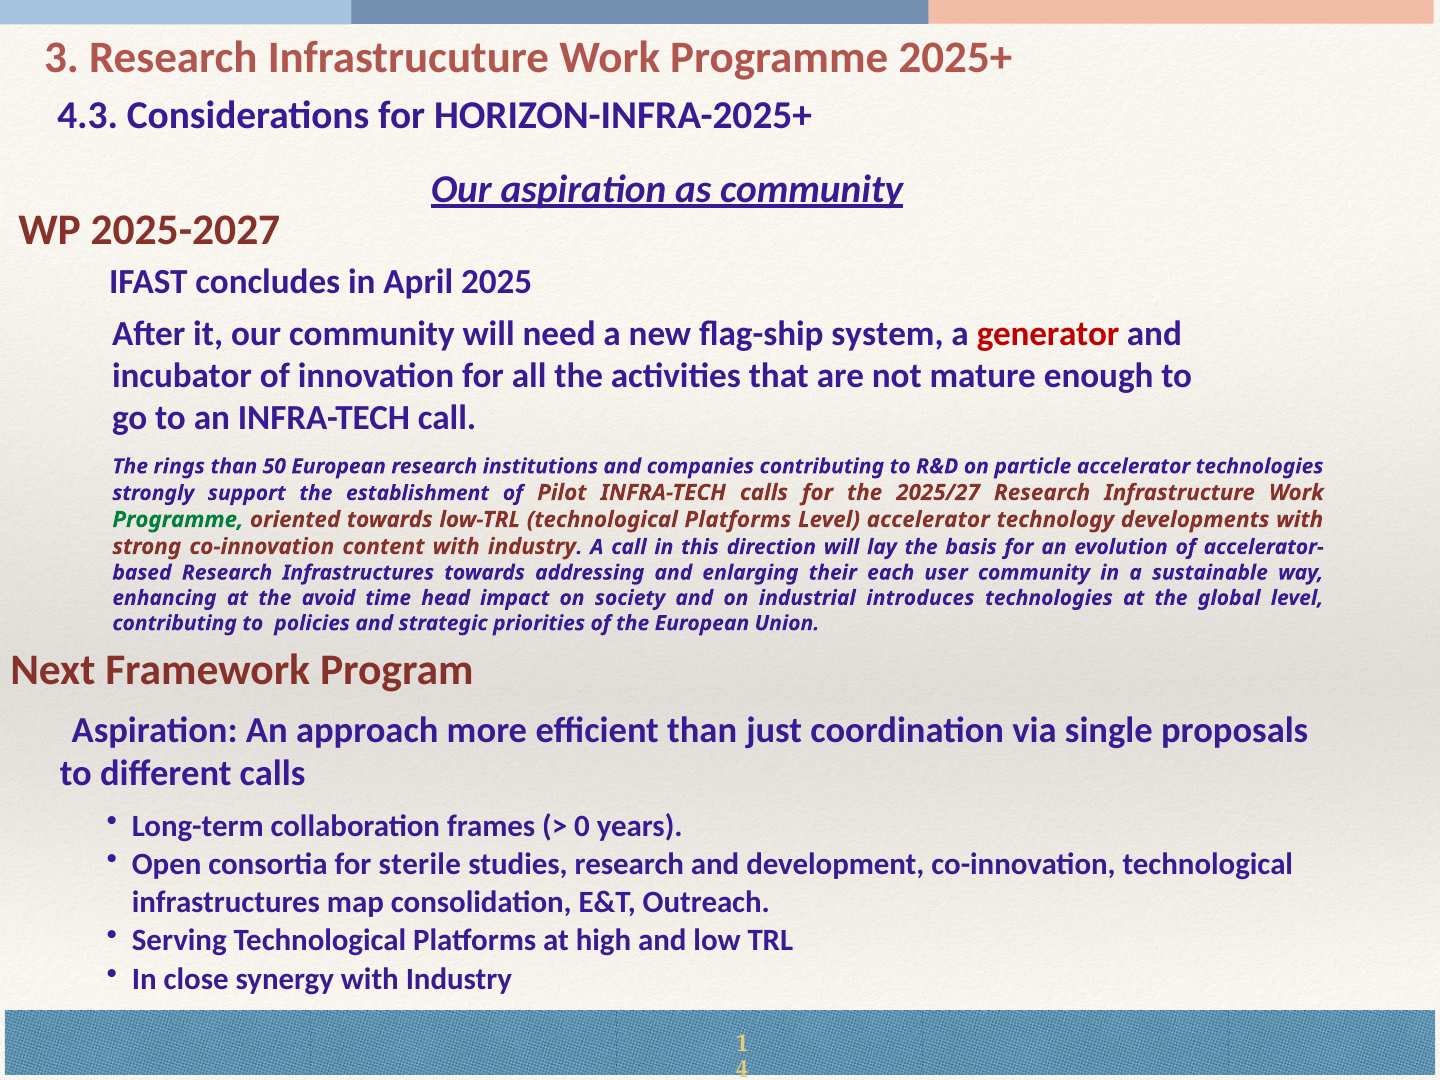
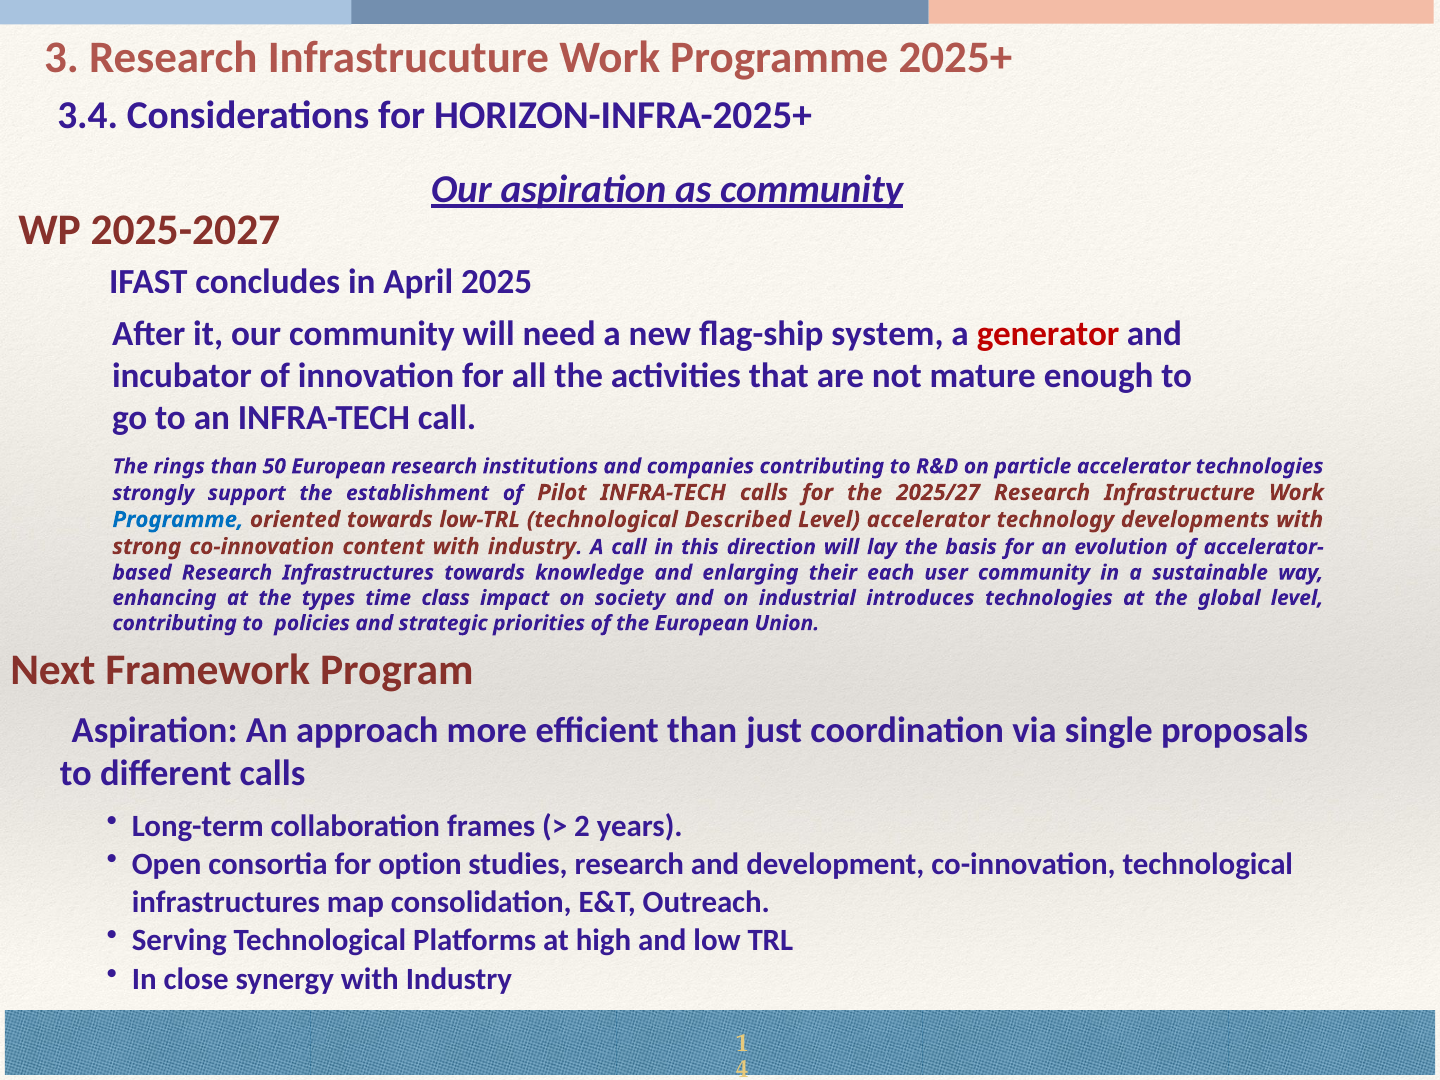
4.3: 4.3 -> 3.4 (88, 115)
Programme colour: green -> blue (178, 520)
low-TRL technological Platforms: Platforms -> Described (738, 520)
addressing: addressing -> knowledge (590, 573)
avoid: avoid -> types (328, 598)
head: head -> class (446, 598)
0: 0 -> 2 (582, 826)
sterile: sterile -> option (420, 865)
